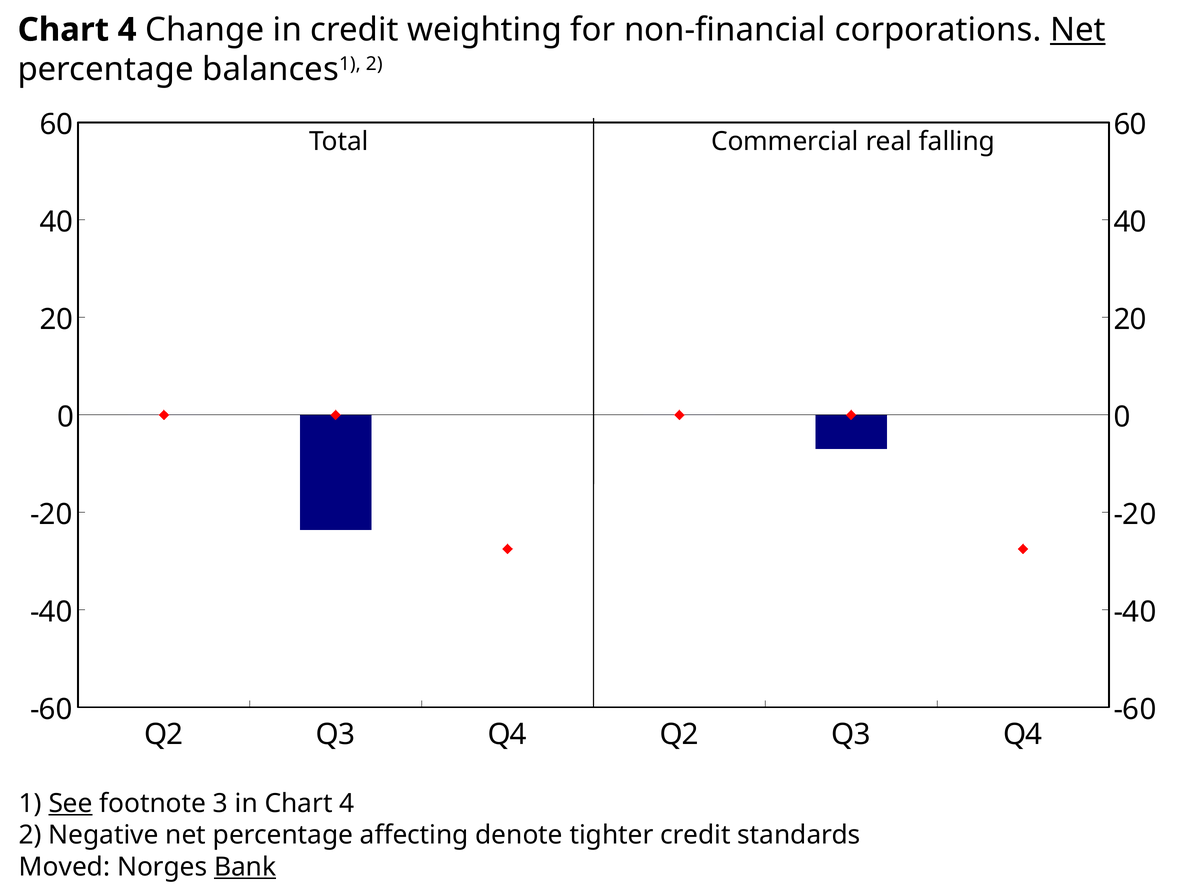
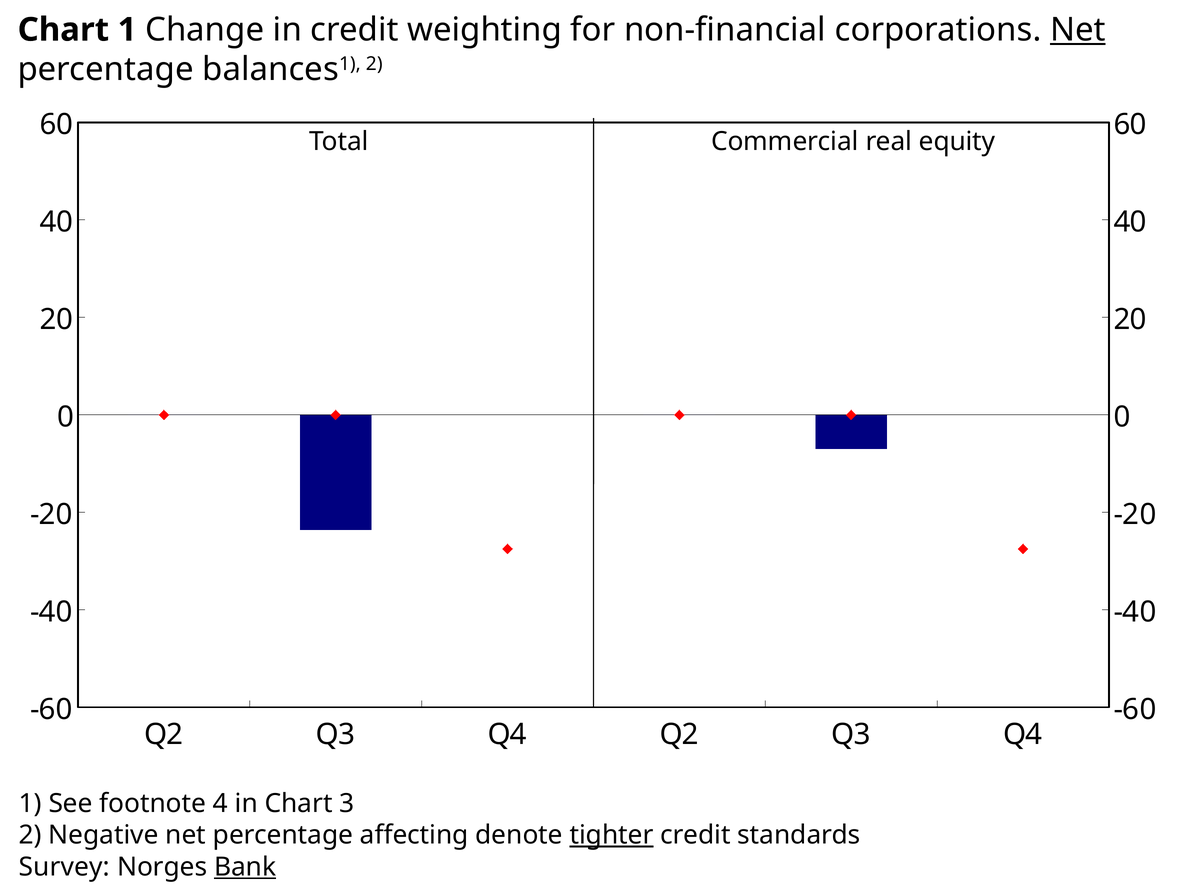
4: 4 -> 1 (127, 30)
falling: falling -> equity (957, 141)
See underline: present -> none (71, 803)
3: 3 -> 4 (220, 803)
in Chart 4: 4 -> 3 (347, 803)
tighter underline: none -> present (612, 834)
Moved: Moved -> Survey (64, 866)
